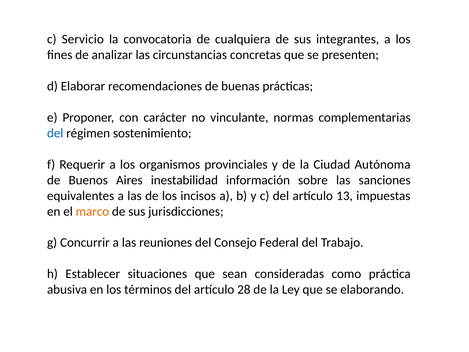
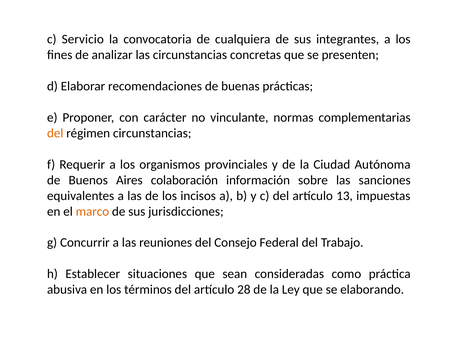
del colour: blue -> orange (55, 133)
régimen sostenimiento: sostenimiento -> circunstancias (152, 133)
inestabilidad: inestabilidad -> colaboración (184, 180)
